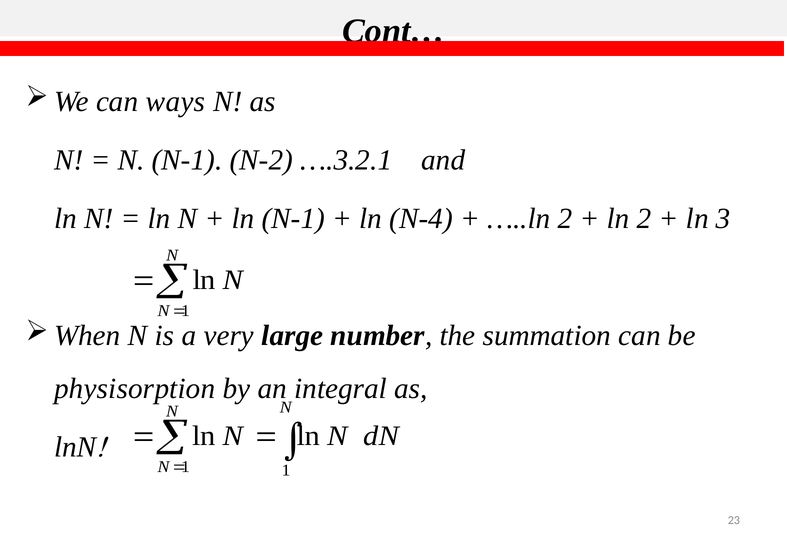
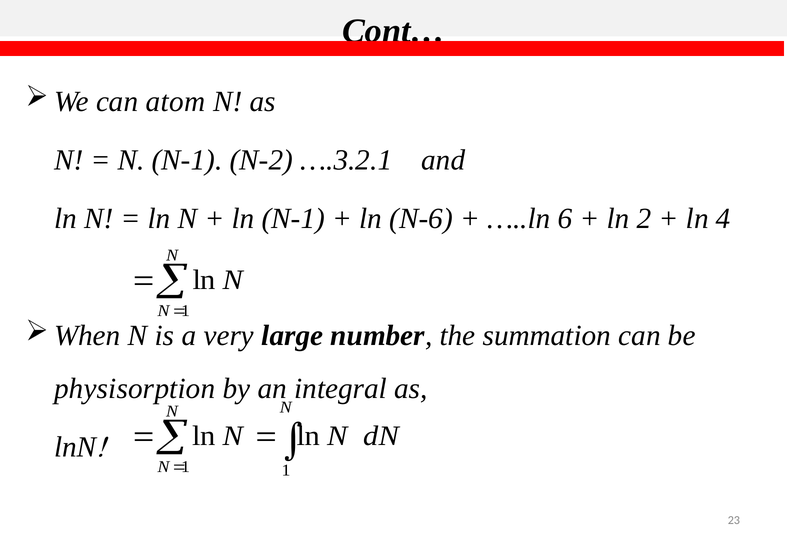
ways: ways -> atom (176, 102)
N-4: N-4 -> N-6 (421, 219)
…..ln 2: 2 -> 6 (565, 219)
3: 3 -> 4 (723, 219)
